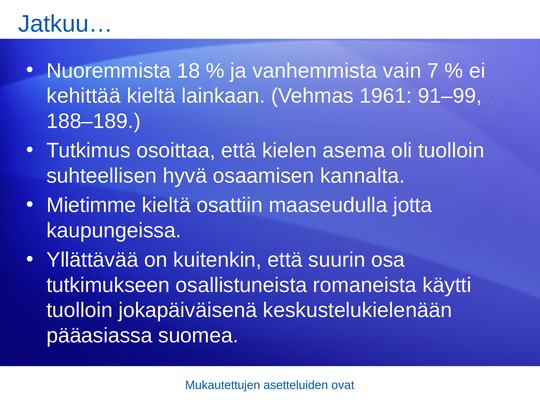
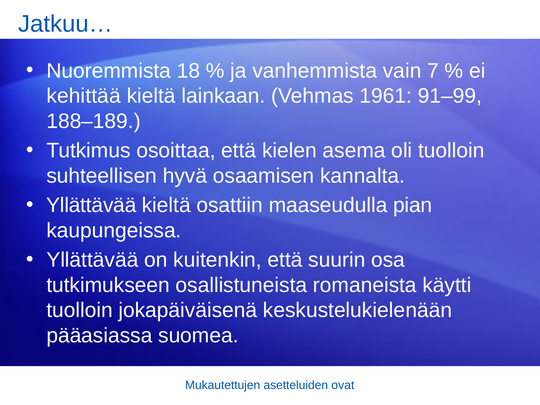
Mietimme: Mietimme -> Yllättävää (91, 205)
jotta: jotta -> pian (413, 205)
